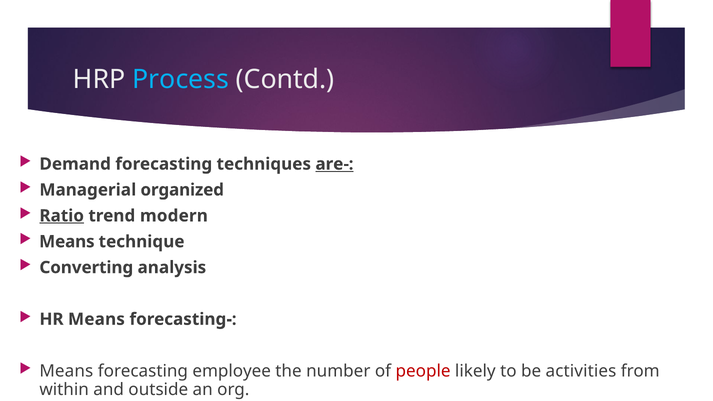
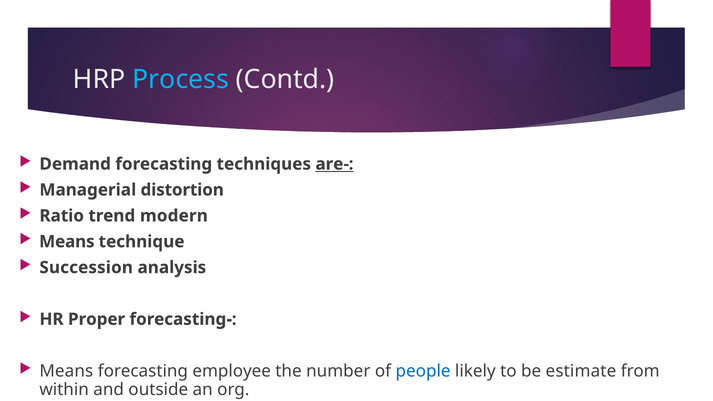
organized: organized -> distortion (182, 190)
Ratio underline: present -> none (62, 216)
Converting: Converting -> Succession (86, 268)
HR Means: Means -> Proper (97, 319)
people colour: red -> blue (423, 371)
activities: activities -> estimate (581, 371)
